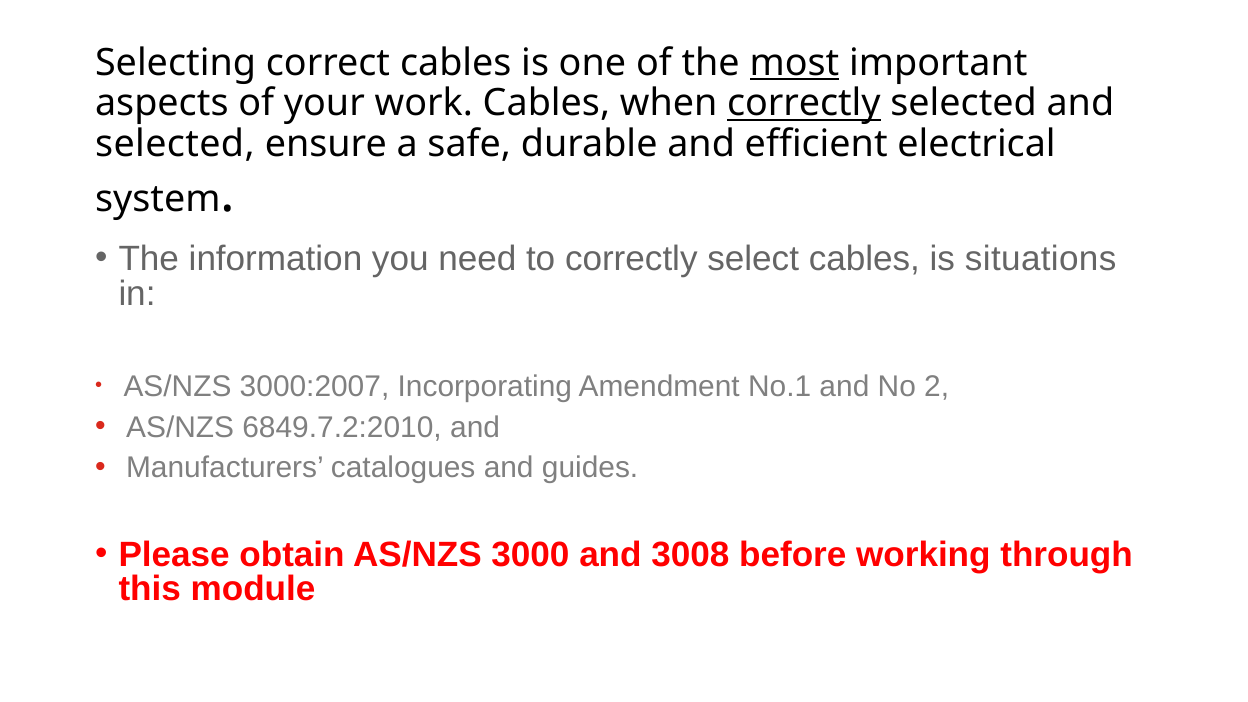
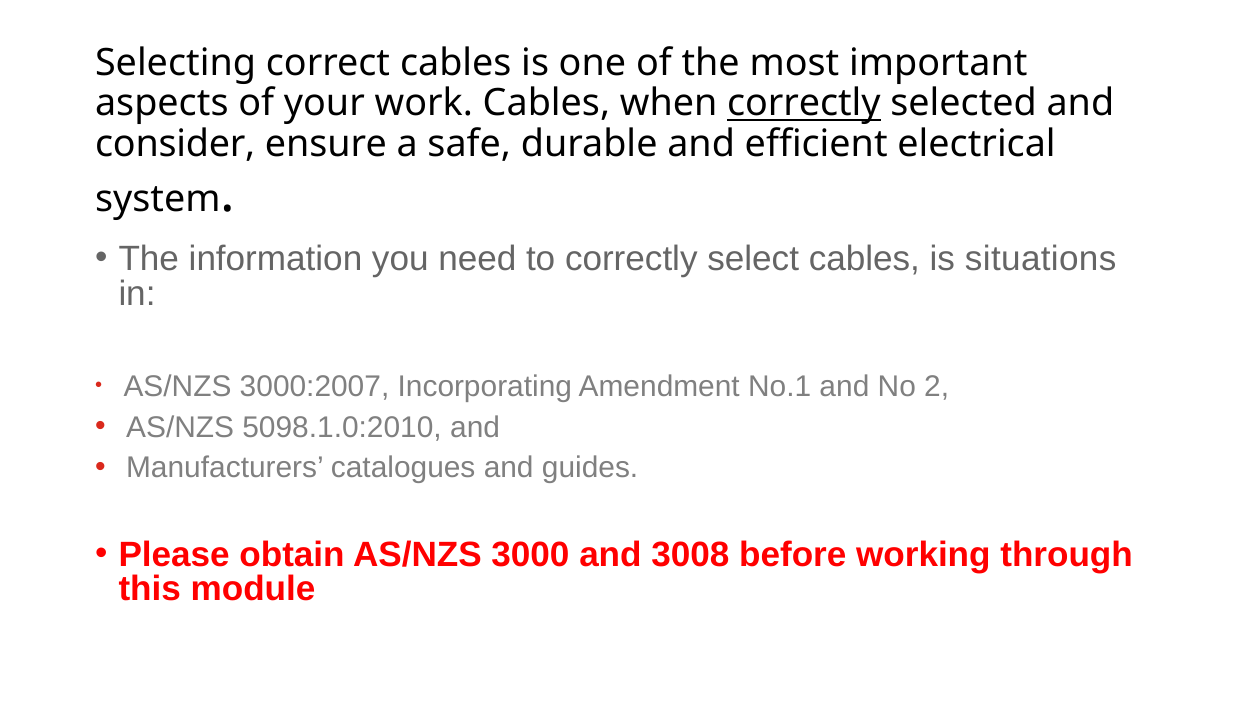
most underline: present -> none (794, 63)
selected: selected -> consider (175, 144)
6849.7.2:2010: 6849.7.2:2010 -> 5098.1.0:2010 (342, 427)
